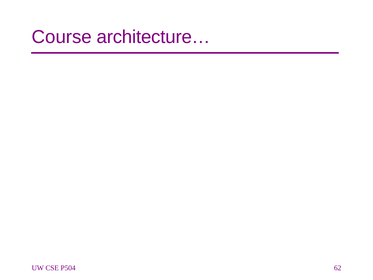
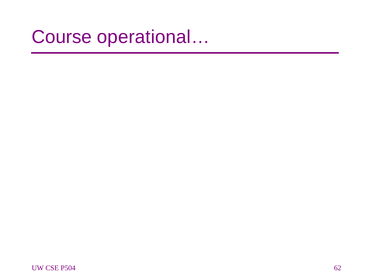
architecture…: architecture… -> operational… (153, 37)
